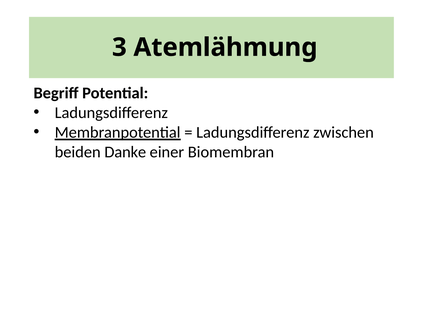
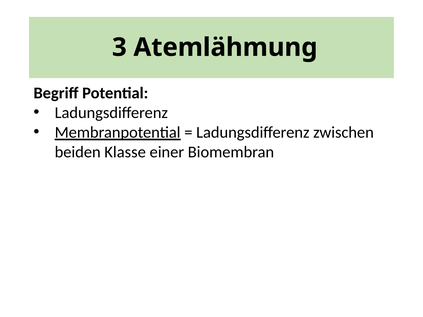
Danke: Danke -> Klasse (125, 152)
